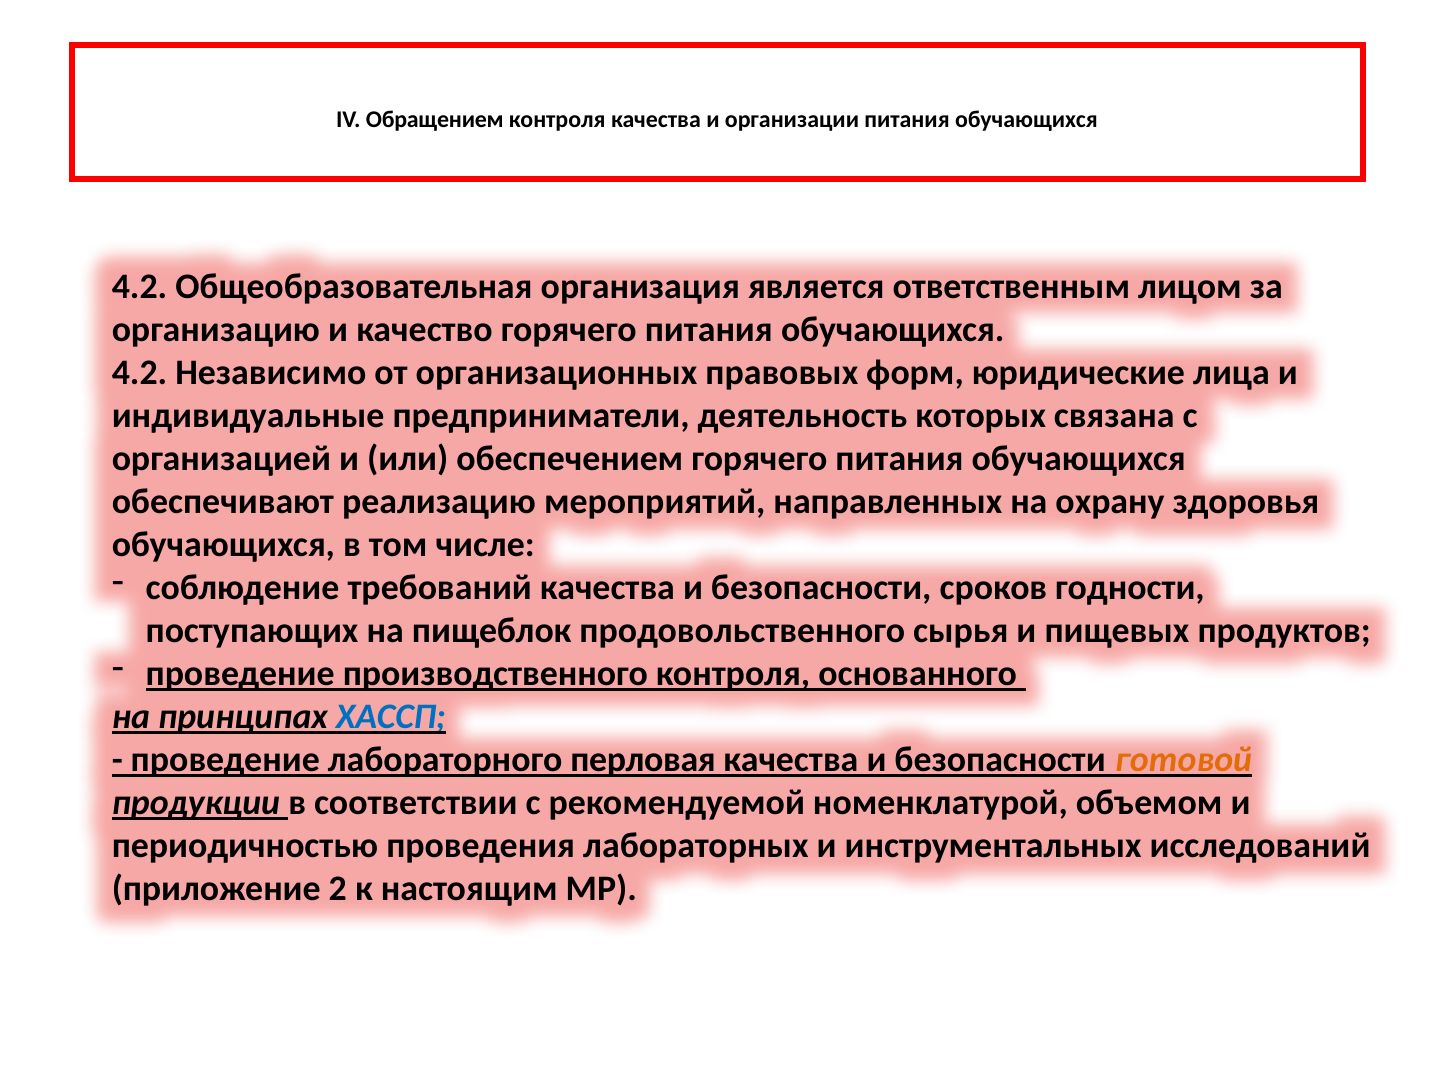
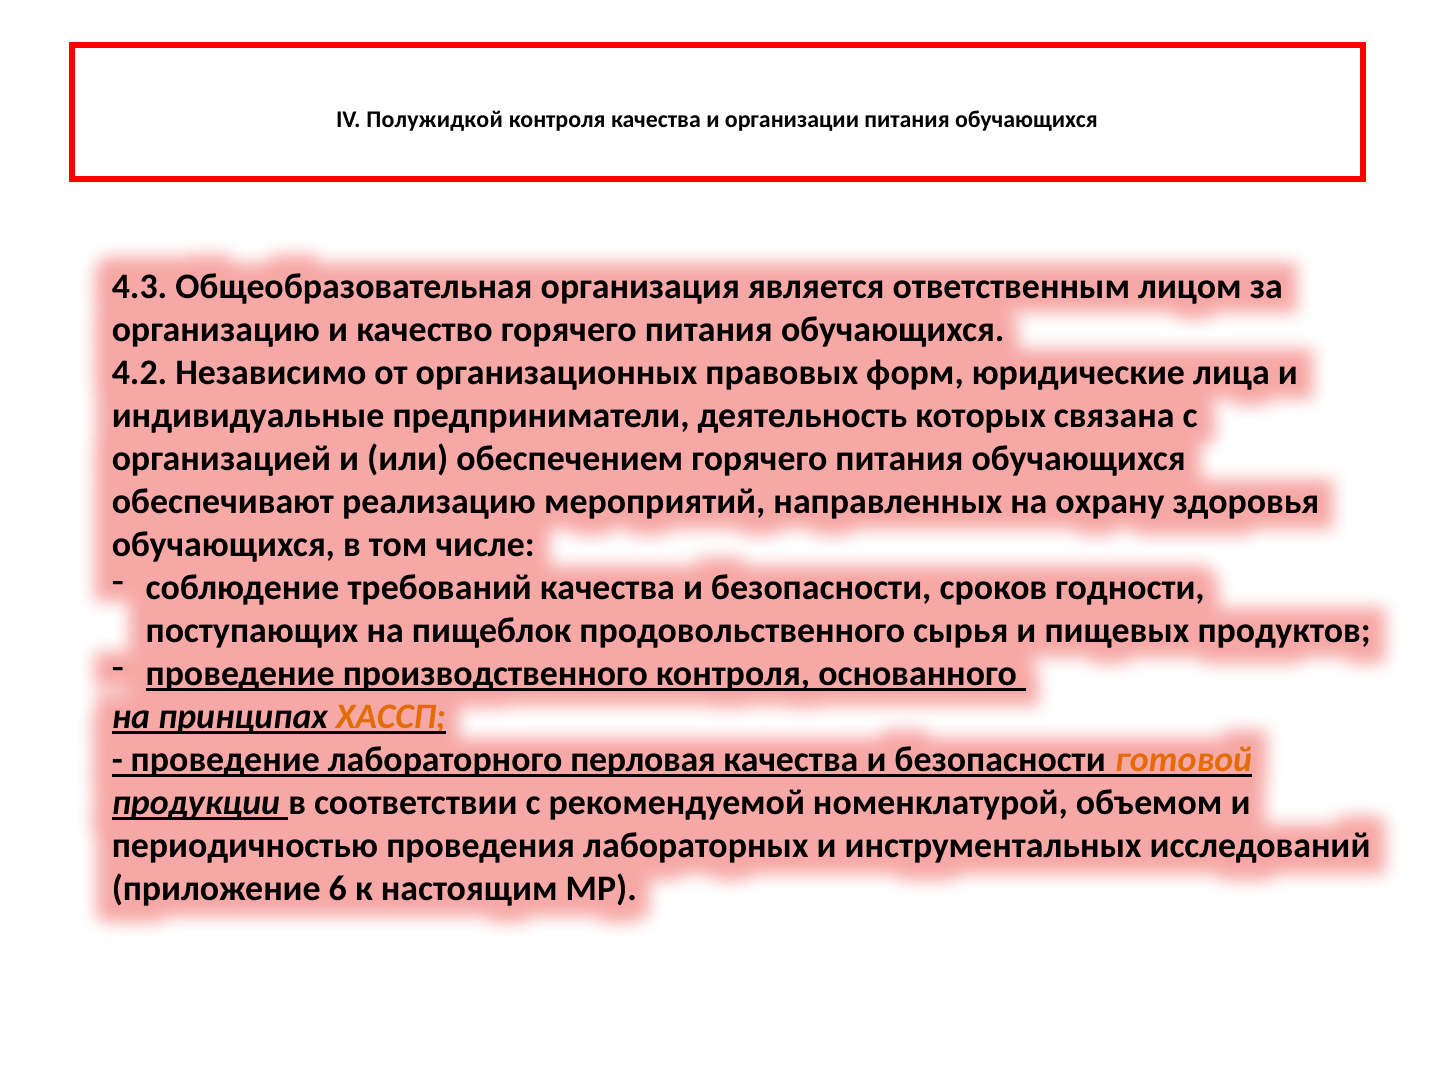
Обращением: Обращением -> Полужидкой (435, 120)
4.2: 4.2 -> 4.3 (140, 286)
ХАССП colour: blue -> orange (391, 717)
2: 2 -> 6 (338, 889)
